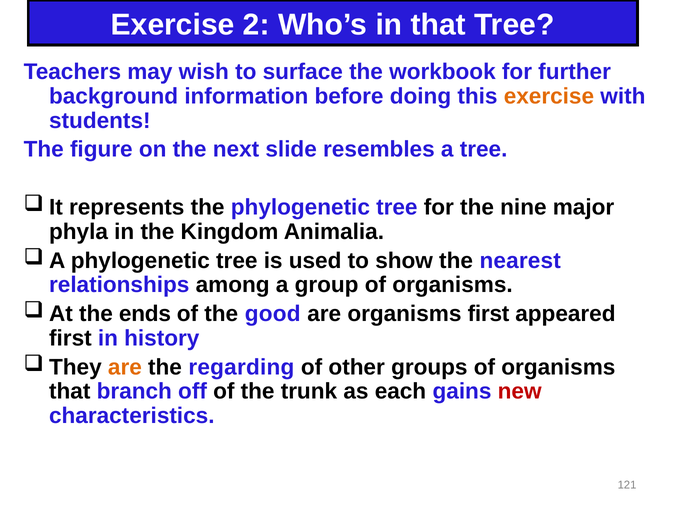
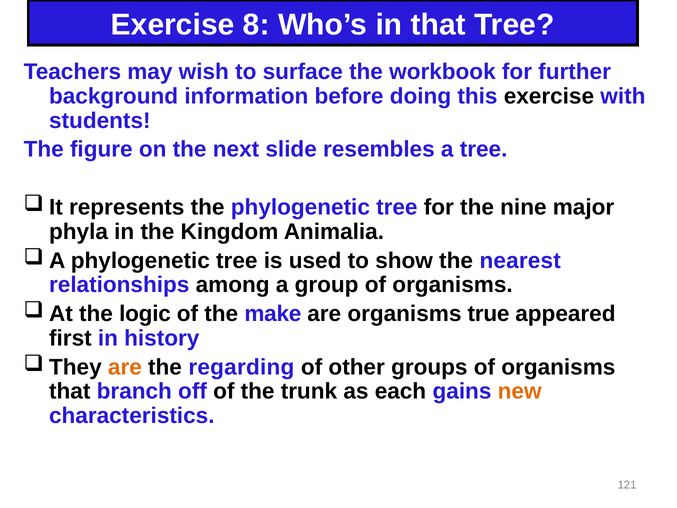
2: 2 -> 8 (256, 25)
exercise colour: orange -> black (549, 96)
ends: ends -> logic (145, 314)
good: good -> make (273, 314)
organisms first: first -> true (489, 314)
new colour: red -> orange (520, 391)
